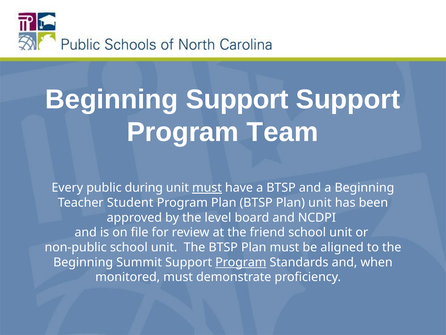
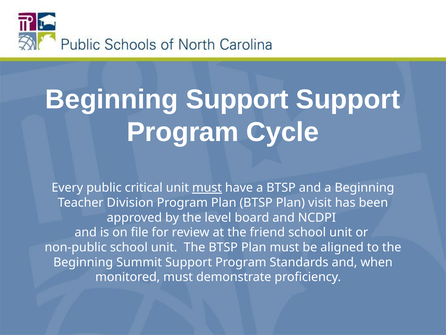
Team: Team -> Cycle (283, 132)
during: during -> critical (144, 188)
Student: Student -> Division (130, 202)
Plan unit: unit -> visit (320, 202)
Program underline: present -> none (241, 262)
